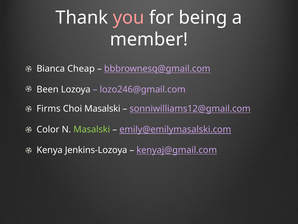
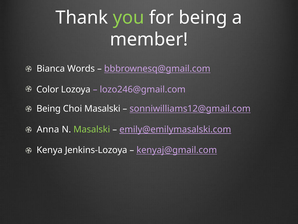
you colour: pink -> light green (129, 18)
Cheap: Cheap -> Words (81, 69)
Been: Been -> Color (48, 89)
Firms: Firms -> Being (49, 108)
Color: Color -> Anna (48, 129)
